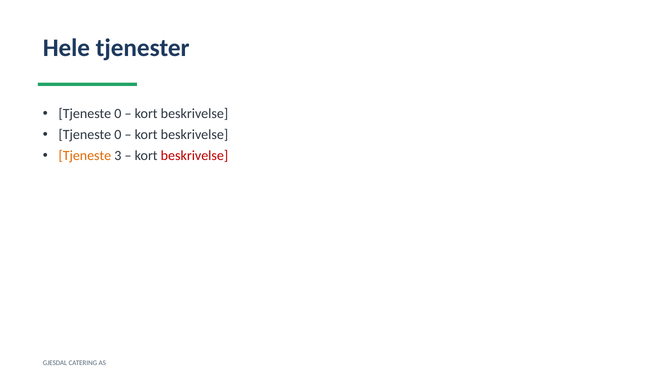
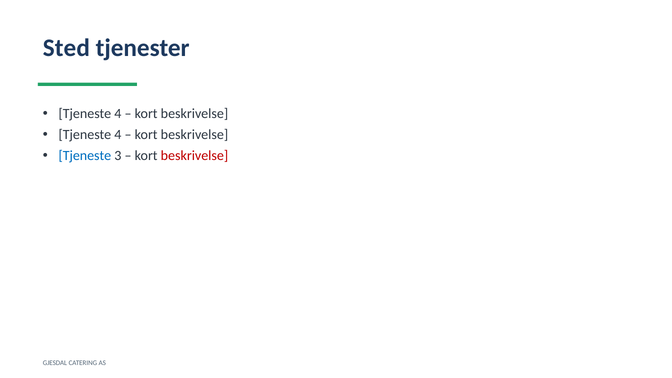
Hele: Hele -> Sted (66, 48)
0: 0 -> 4 (118, 114)
0: 0 -> 4 (118, 135)
Tjeneste colour: orange -> blue (85, 156)
